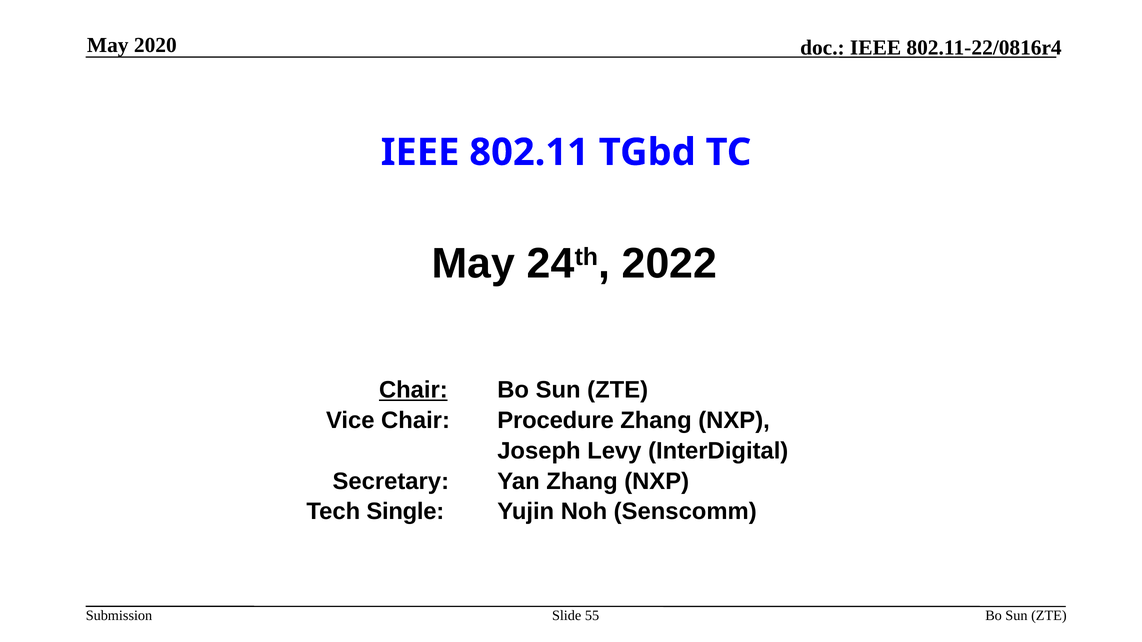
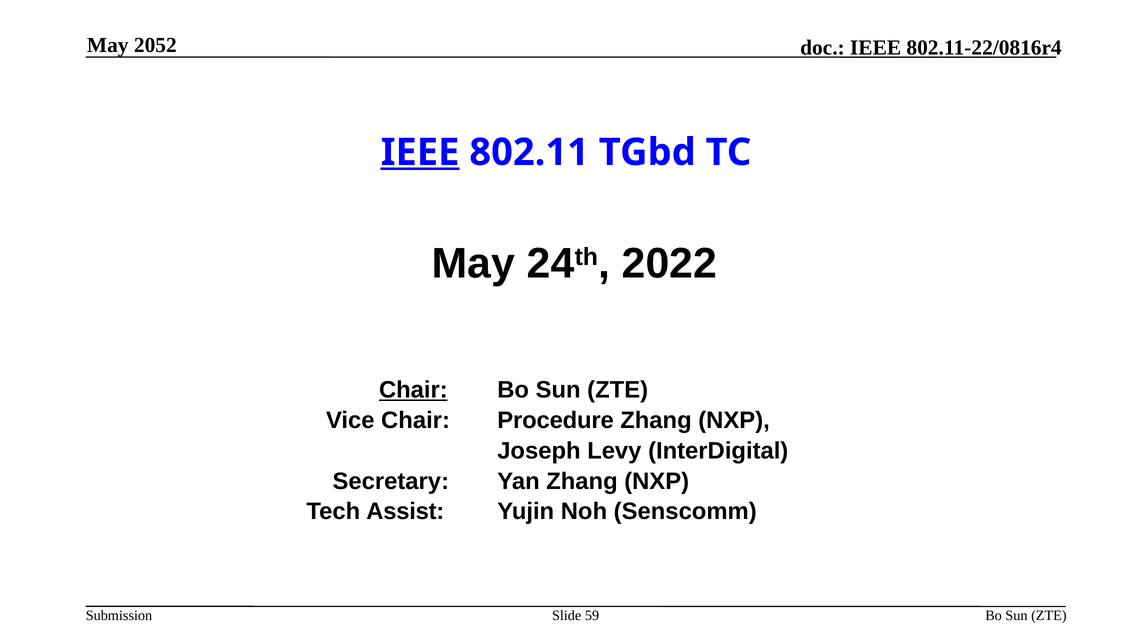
2020: 2020 -> 2052 (155, 45)
IEEE underline: none -> present (420, 152)
Single: Single -> Assist (405, 512)
55: 55 -> 59 (592, 616)
